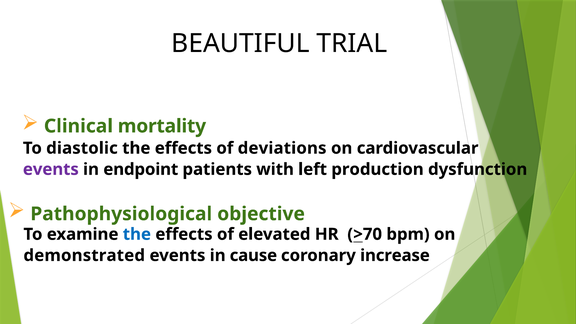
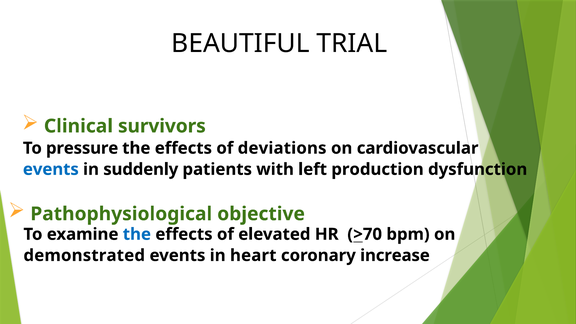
mortality: mortality -> survivors (162, 126)
diastolic: diastolic -> pressure (82, 148)
events colour: purple -> blue (51, 169)
endpoint: endpoint -> suddenly (141, 169)
cause: cause -> heart (253, 255)
